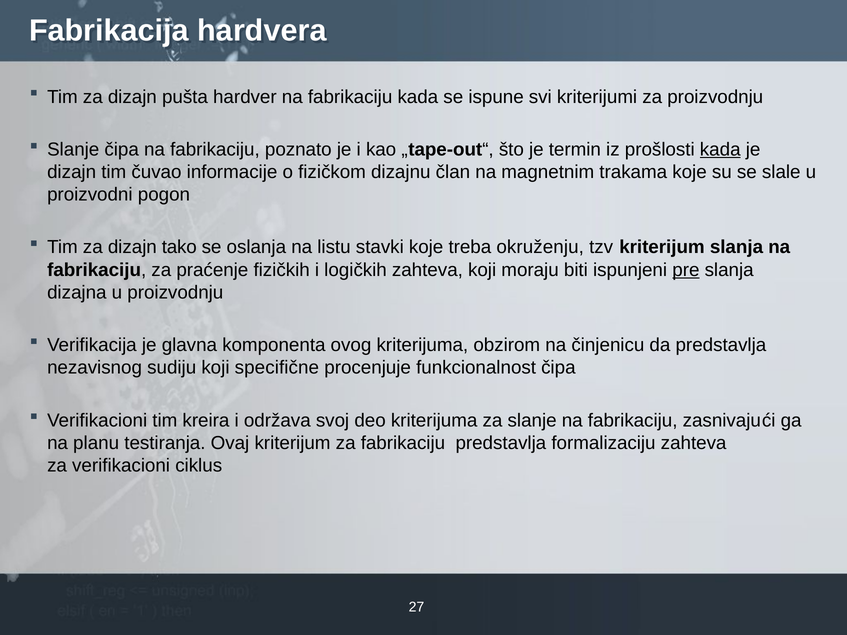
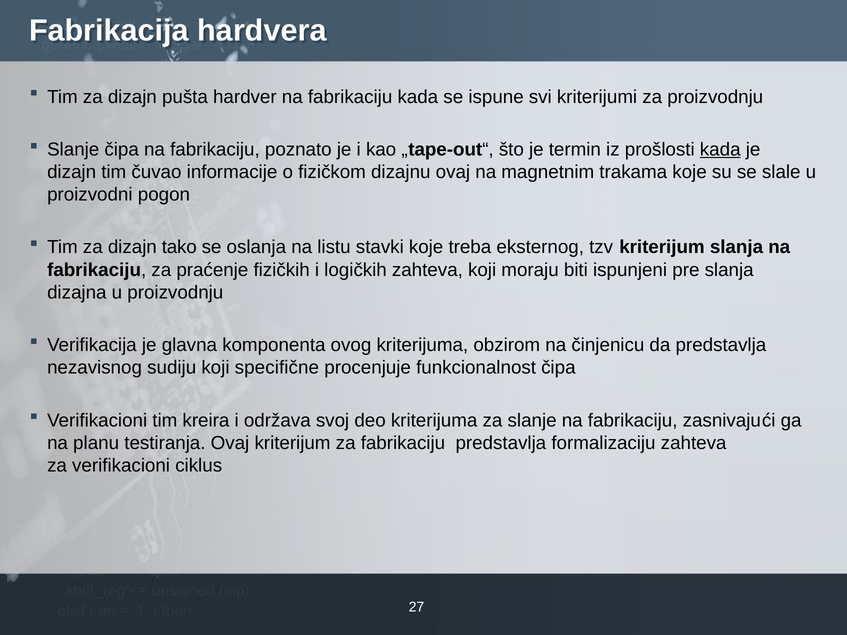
dizajnu član: član -> ovaj (453, 172)
okruženju: okruženju -> eksternog (540, 247)
pre underline: present -> none (686, 270)
